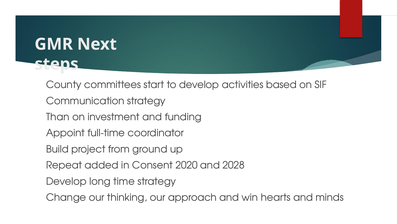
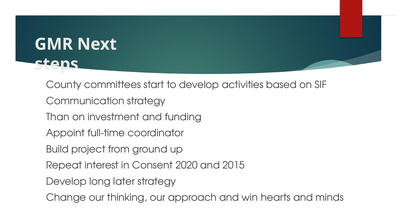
added: added -> interest (102, 165)
2028: 2028 -> 2015 (234, 165)
time: time -> later (124, 181)
